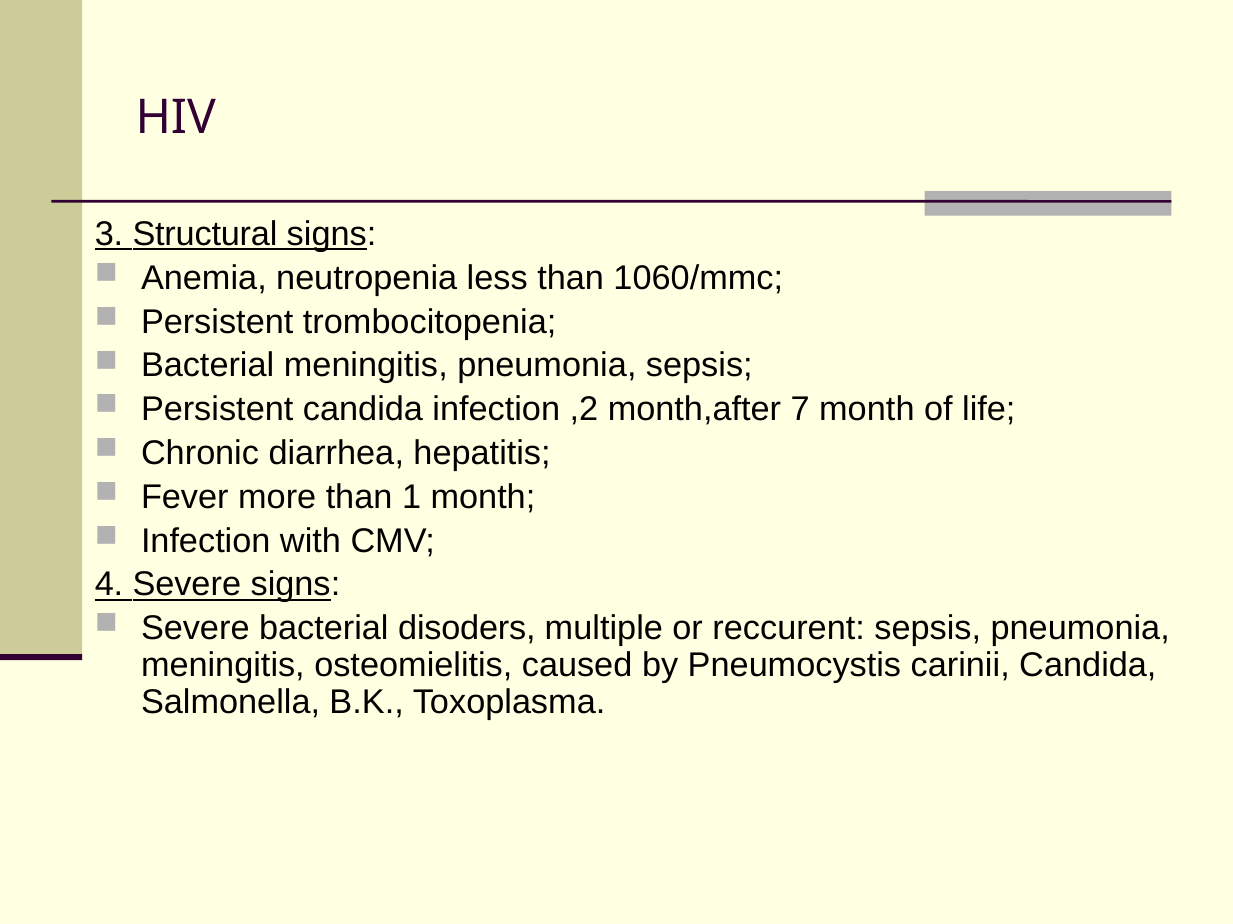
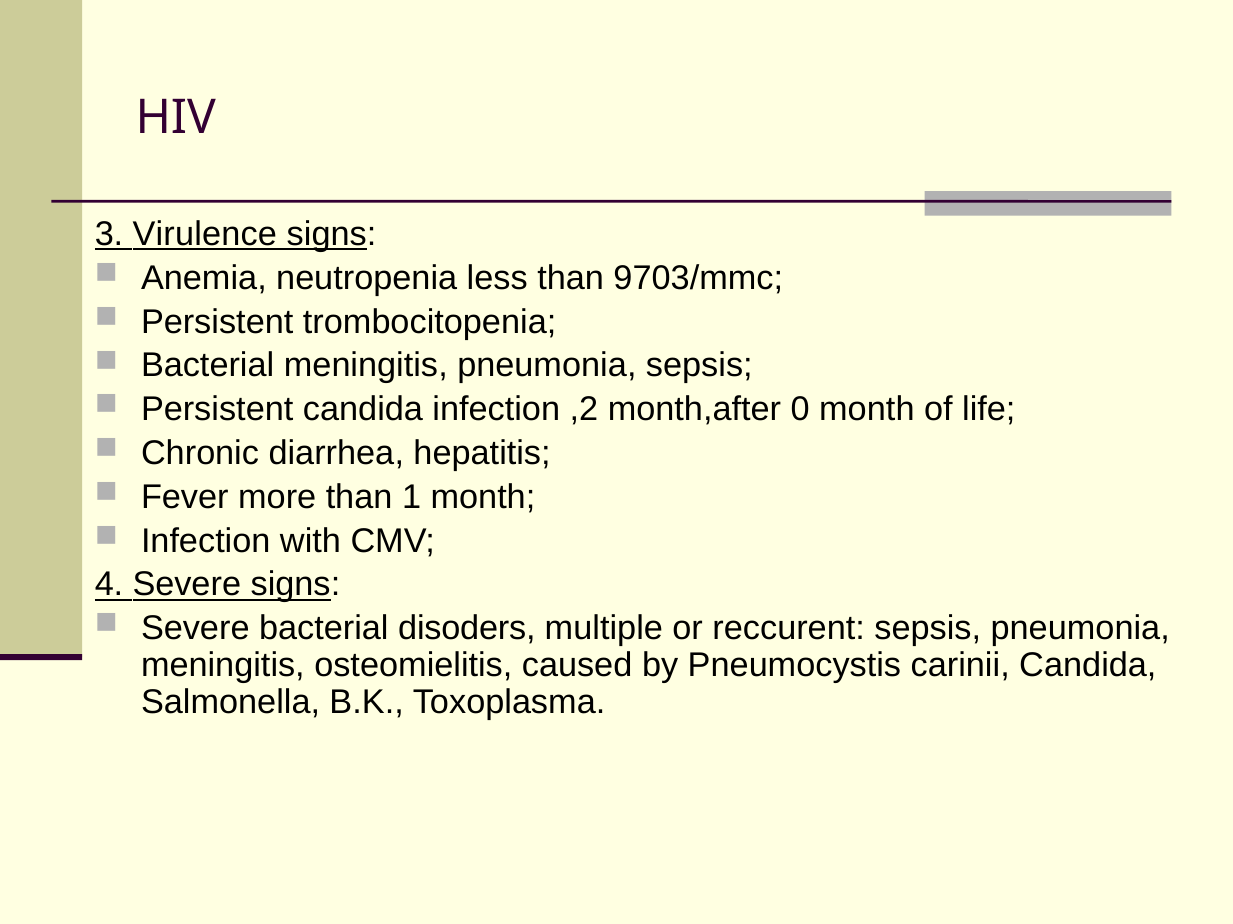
Structural: Structural -> Virulence (205, 234)
1060/mmc: 1060/mmc -> 9703/mmc (698, 278)
7: 7 -> 0 (800, 410)
